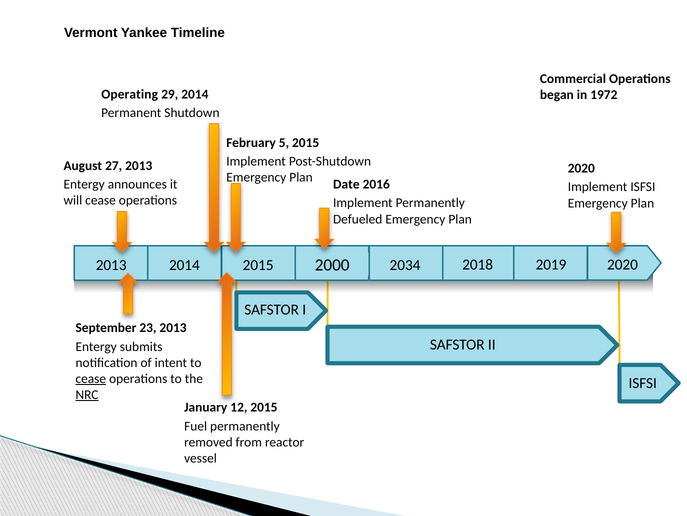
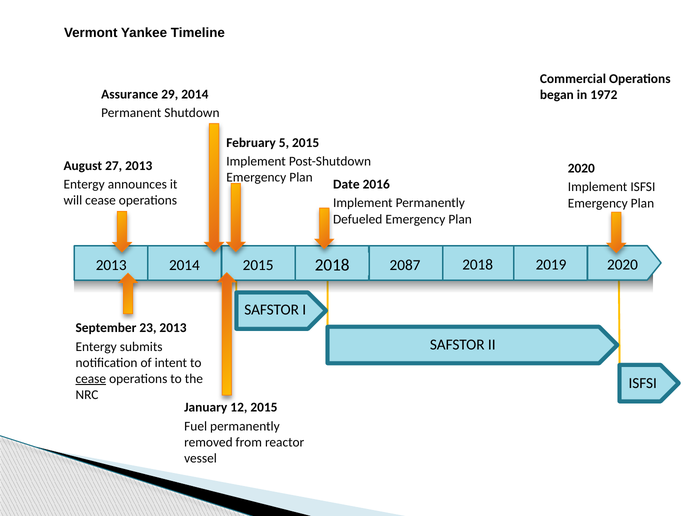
Operating: Operating -> Assurance (130, 94)
2000: 2000 -> 2018 (332, 265)
2034: 2034 -> 2087 (405, 265)
NRC underline: present -> none (87, 394)
